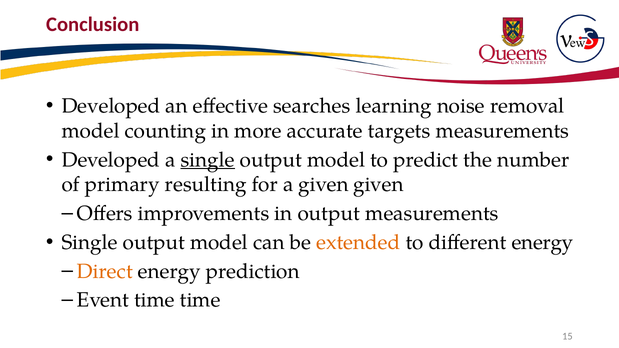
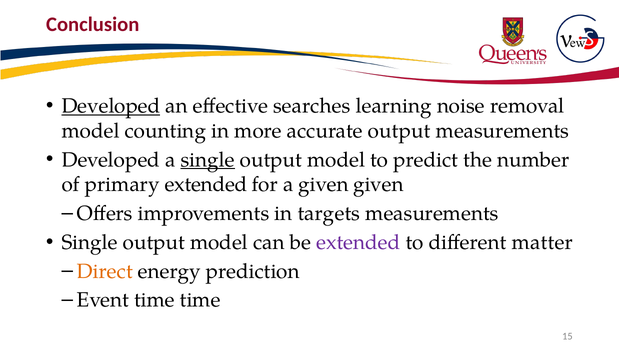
Developed underline: none -> present (111, 106)
accurate targets: targets -> output (399, 131)
primary resulting: resulting -> extended (206, 185)
in output: output -> targets (329, 214)
extended colour: orange -> purple (358, 242)
different energy: energy -> matter (542, 242)
